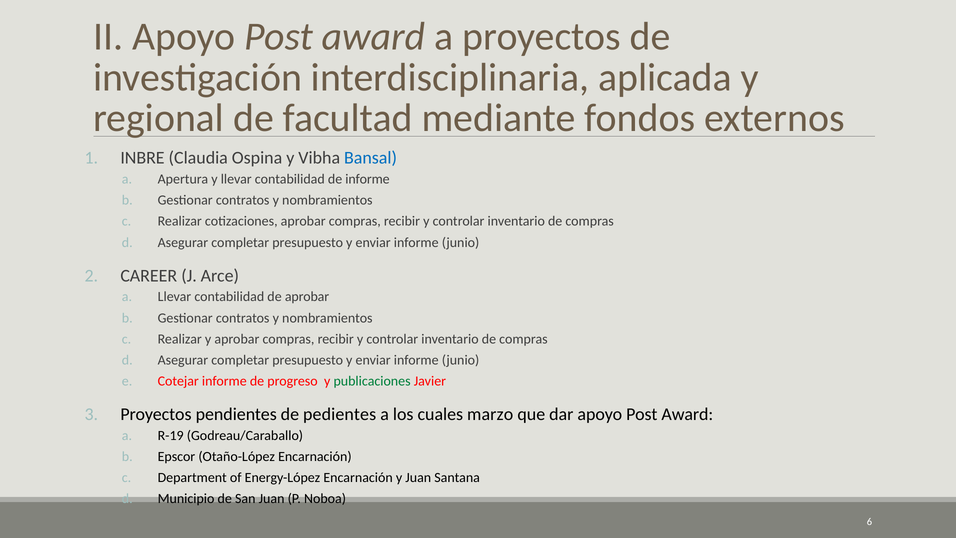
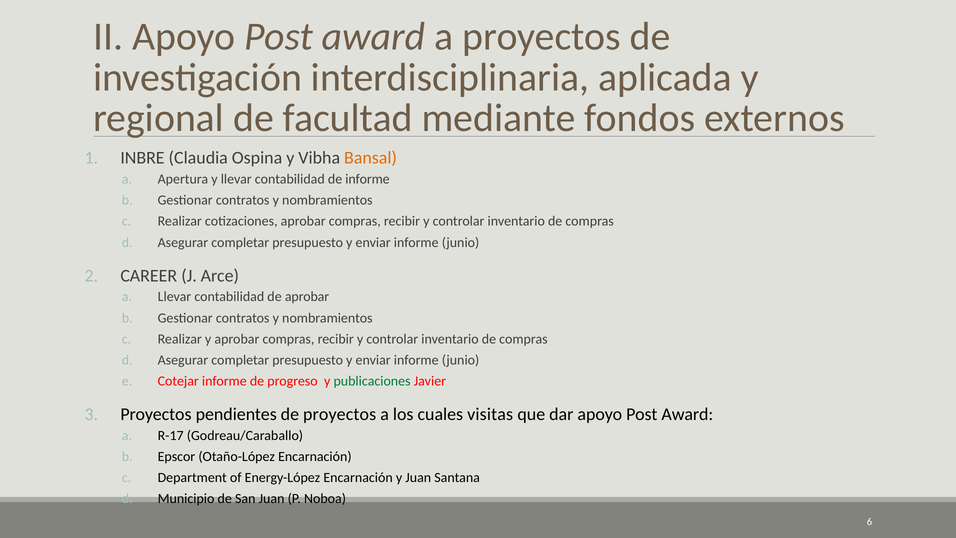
Bansal colour: blue -> orange (371, 158)
de pedientes: pedientes -> proyectos (340, 414)
marzo: marzo -> visitas (490, 414)
R-19: R-19 -> R-17 (171, 435)
